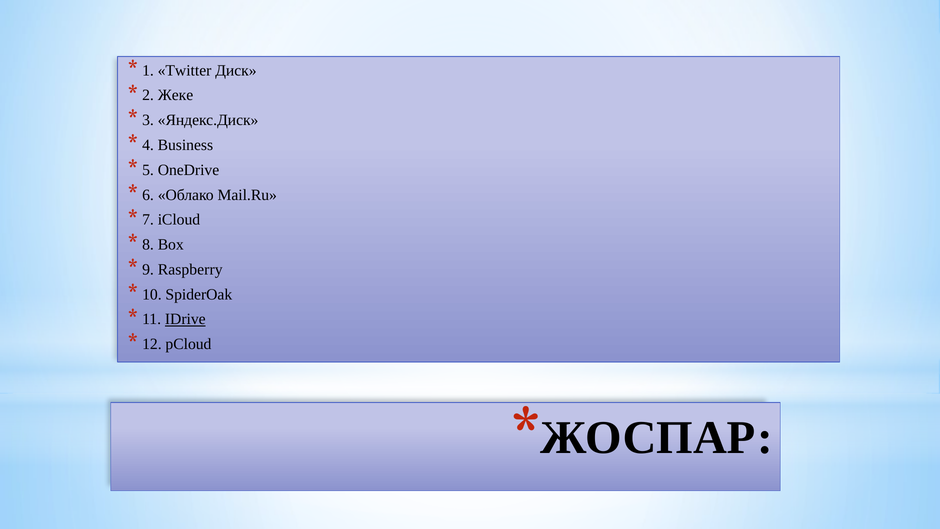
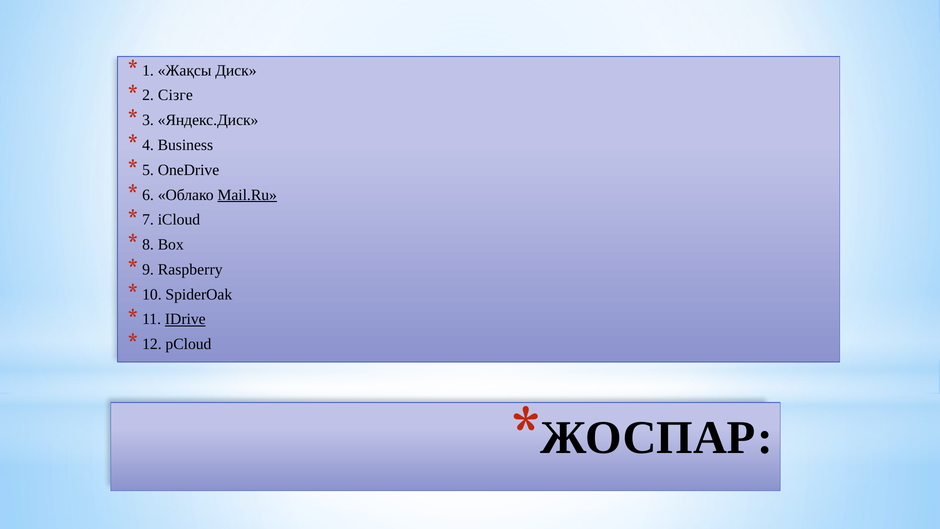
Twitter: Twitter -> Жақсы (185, 70)
Жеке: Жеке -> Сізге (175, 95)
Mail.Ru underline: none -> present (247, 195)
